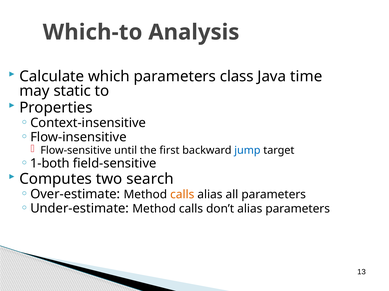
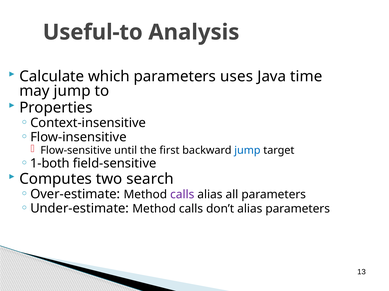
Which-to: Which-to -> Useful-to (93, 32)
class: class -> uses (237, 77)
may static: static -> jump (72, 91)
calls colour: orange -> purple (182, 195)
